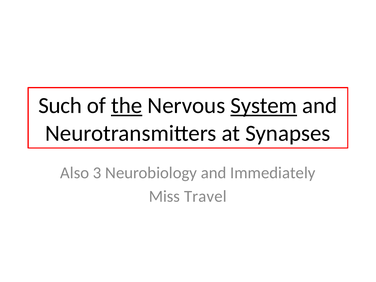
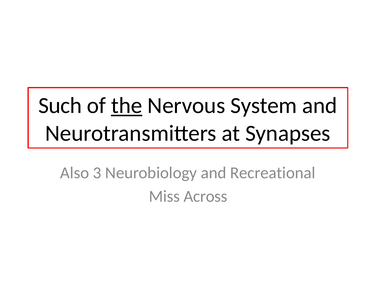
System underline: present -> none (264, 106)
Immediately: Immediately -> Recreational (273, 173)
Travel: Travel -> Across (206, 196)
